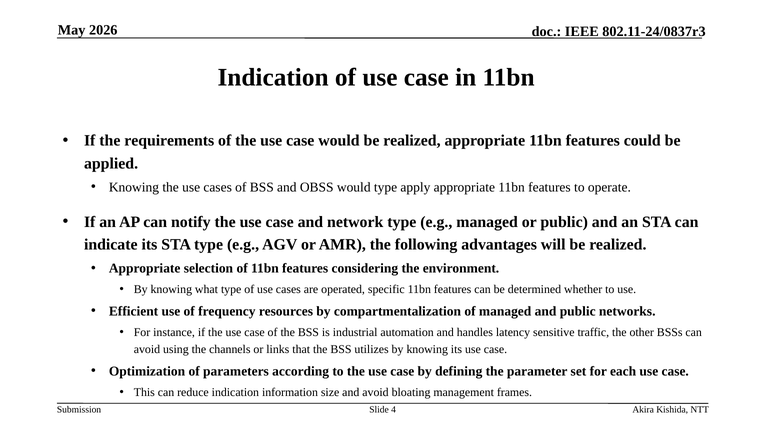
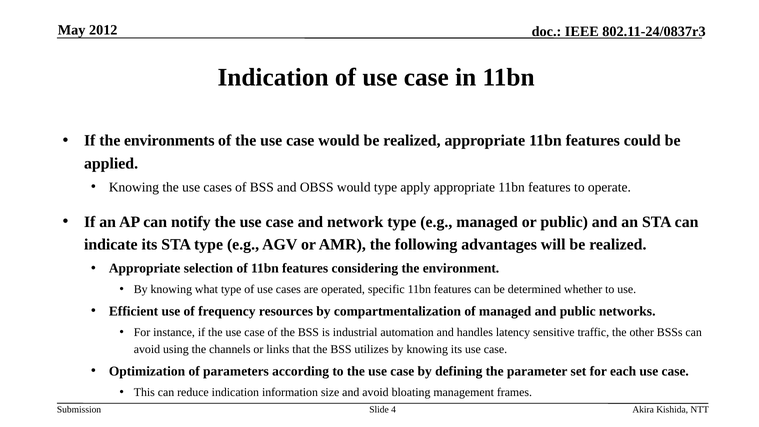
2026: 2026 -> 2012 (103, 30)
requirements: requirements -> environments (169, 141)
